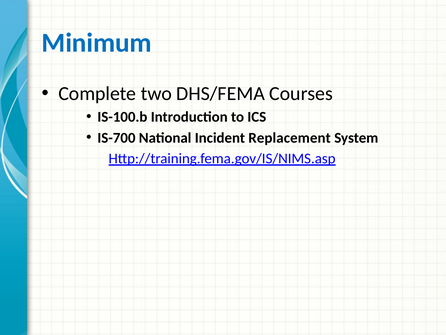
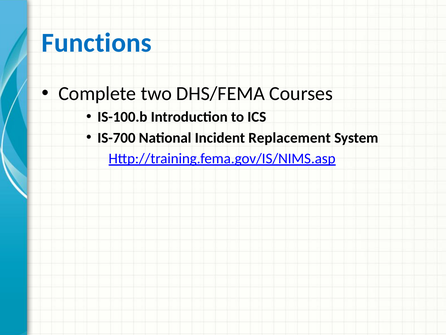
Minimum: Minimum -> Functions (97, 43)
